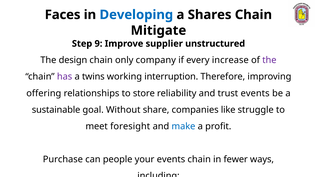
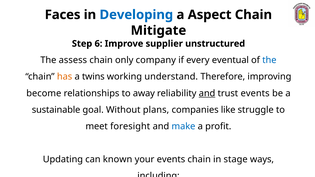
Shares: Shares -> Aspect (210, 15)
9: 9 -> 6 (98, 44)
design: design -> assess (73, 60)
increase: increase -> eventual (230, 60)
the colour: purple -> blue (269, 60)
has colour: purple -> orange (65, 77)
interruption: interruption -> understand (171, 77)
offering: offering -> become (44, 93)
store: store -> away (144, 93)
and underline: none -> present (207, 93)
share: share -> plans (156, 110)
Purchase: Purchase -> Updating (63, 160)
people: people -> known (118, 160)
fewer: fewer -> stage (236, 160)
